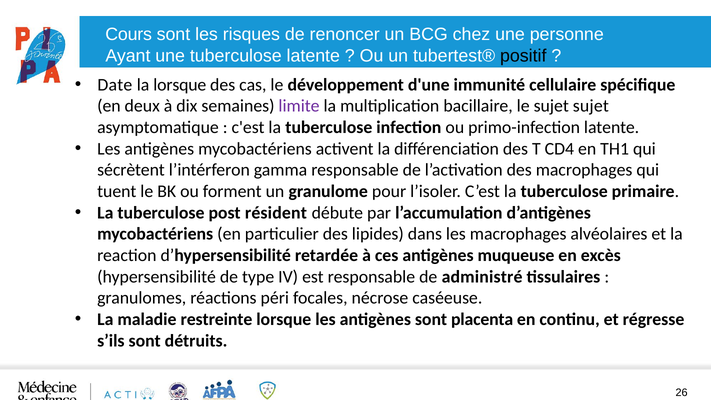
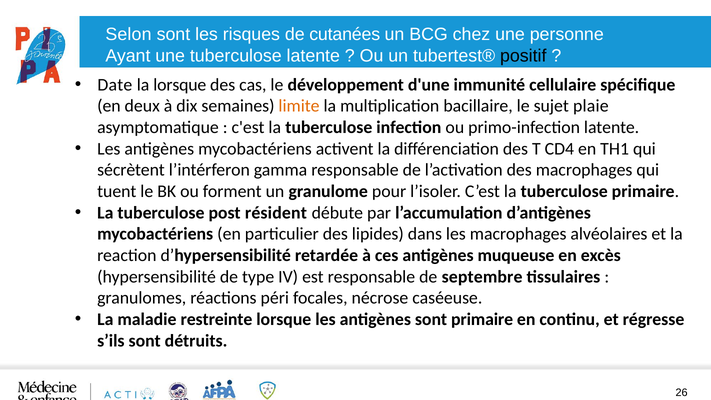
Cours: Cours -> Selon (128, 34)
renoncer: renoncer -> cutanées (345, 34)
limite colour: purple -> orange (299, 106)
sujet sujet: sujet -> plaie (591, 106)
administré: administré -> septembre (482, 277)
sont placenta: placenta -> primaire (482, 319)
